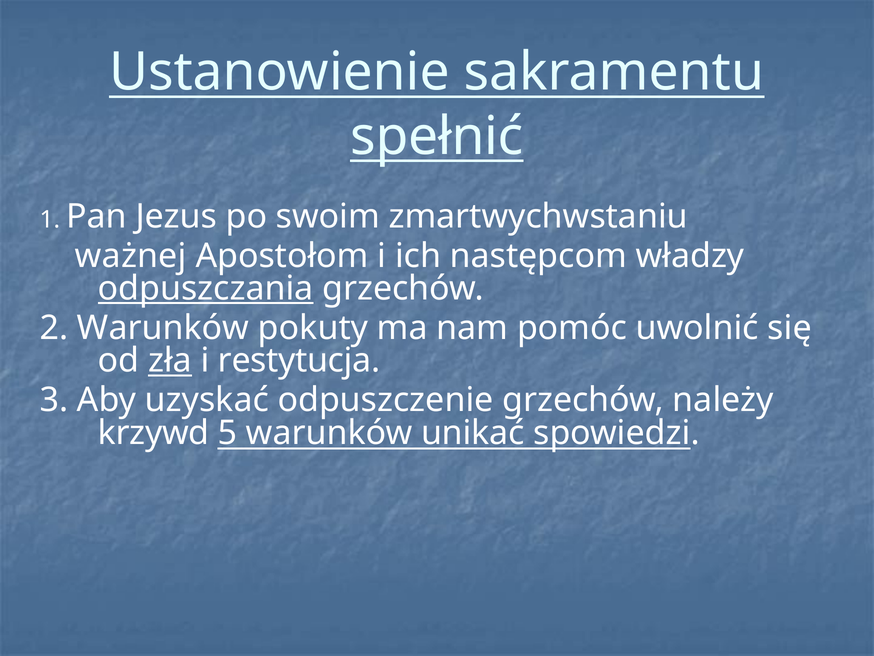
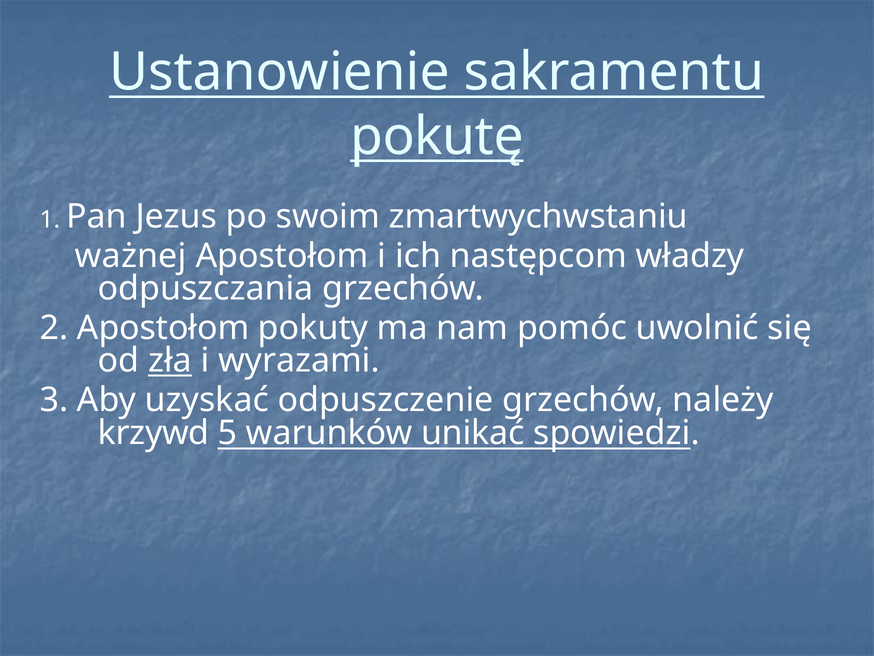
spełnić: spełnić -> pokutę (437, 136)
odpuszczania underline: present -> none (206, 288)
2 Warunków: Warunków -> Apostołom (163, 328)
restytucja: restytucja -> wyrazami (299, 360)
